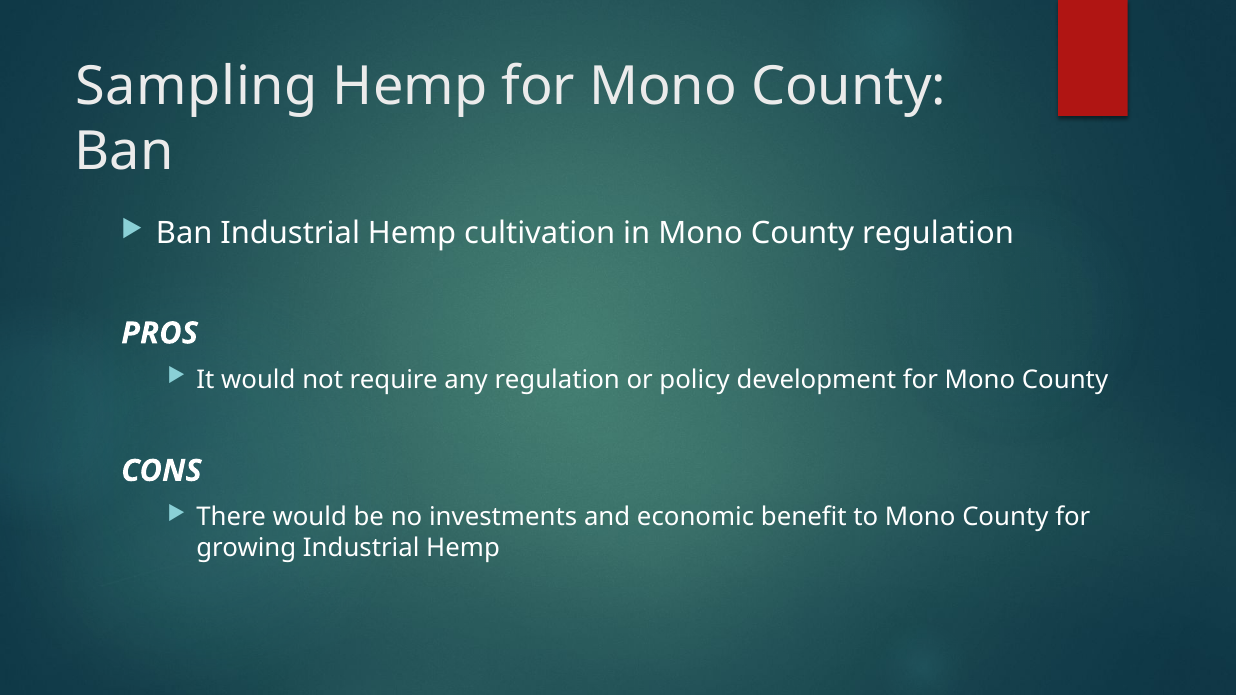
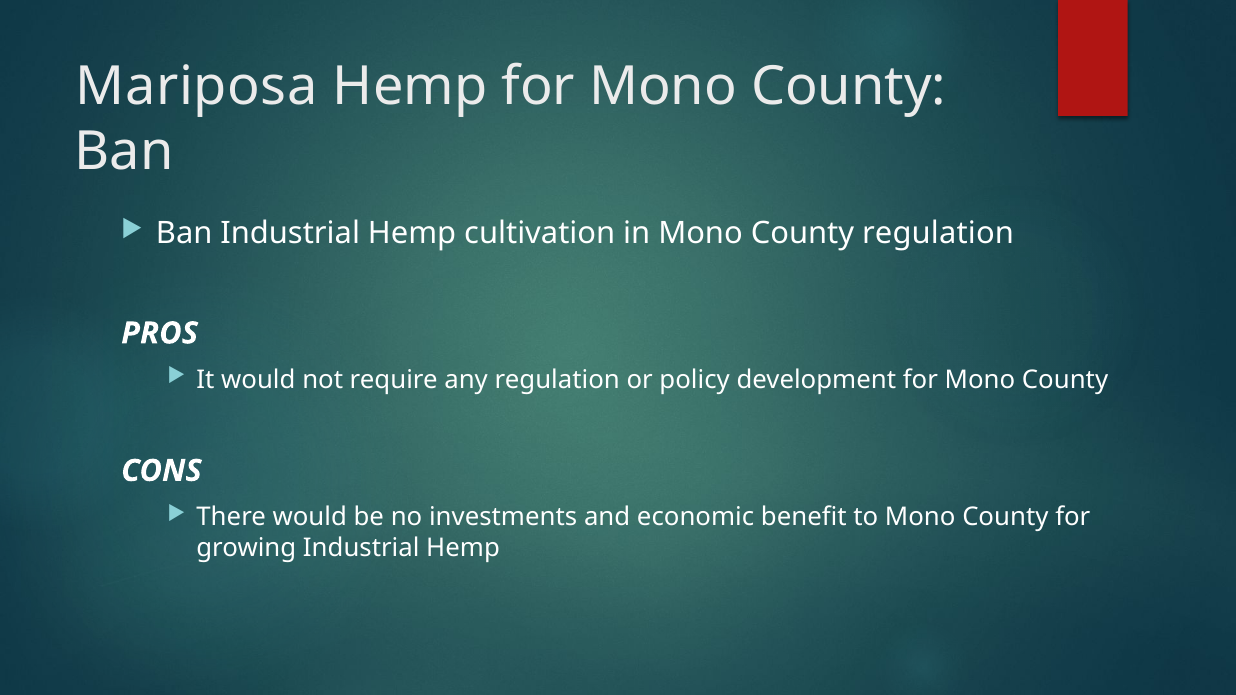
Sampling: Sampling -> Mariposa (197, 87)
